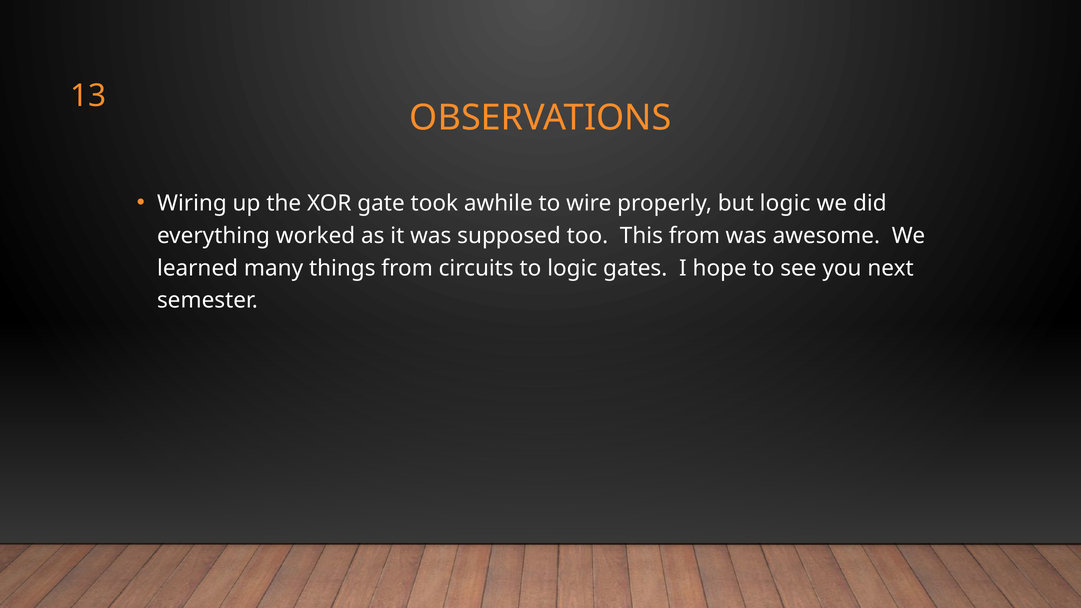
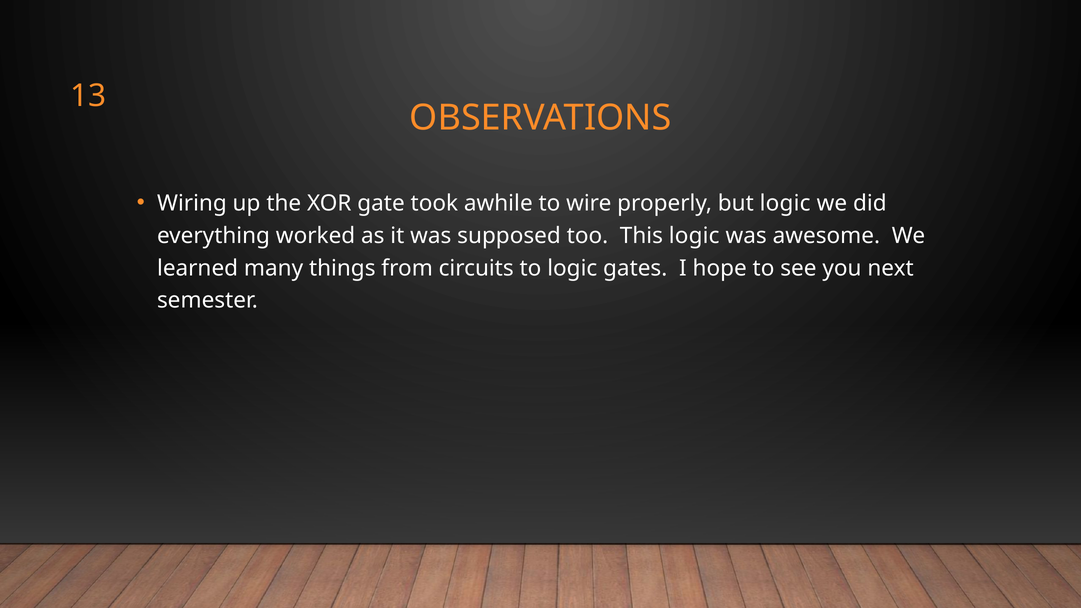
This from: from -> logic (694, 236)
